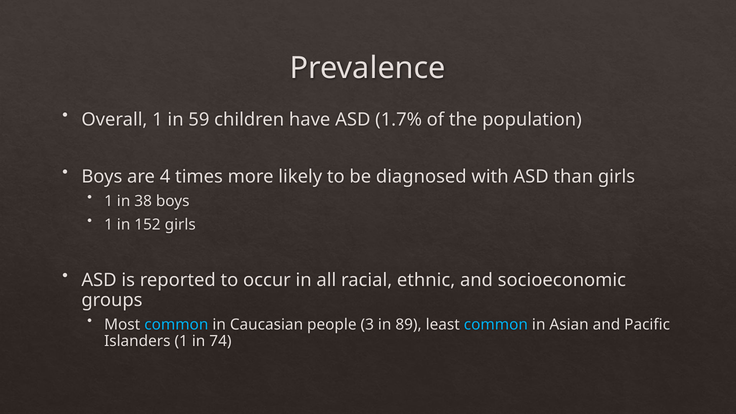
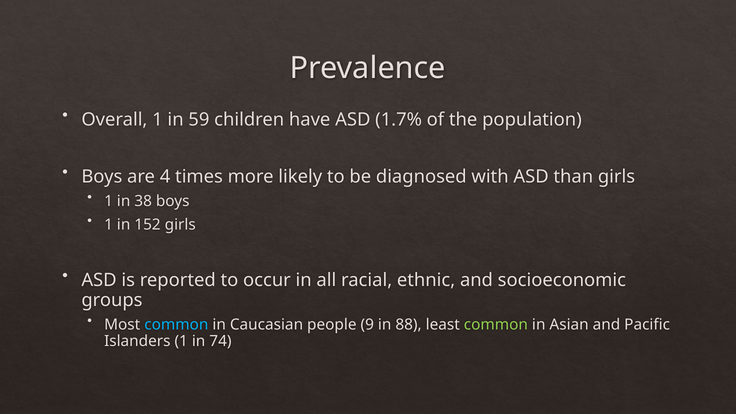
3: 3 -> 9 (367, 325)
89: 89 -> 88 (409, 325)
common colour: light blue -> light green (496, 325)
